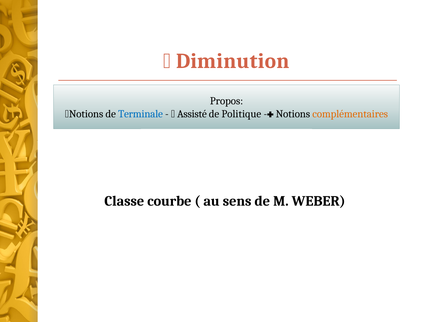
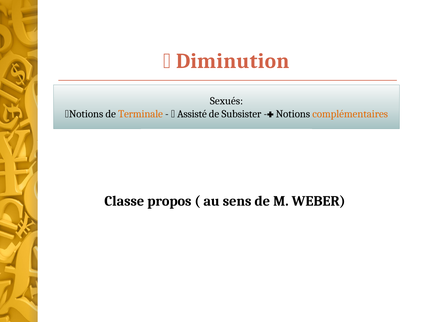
Propos: Propos -> Sexués (227, 101)
Terminale colour: blue -> orange (141, 114)
Politique: Politique -> Subsister (241, 114)
courbe: courbe -> propos (169, 201)
